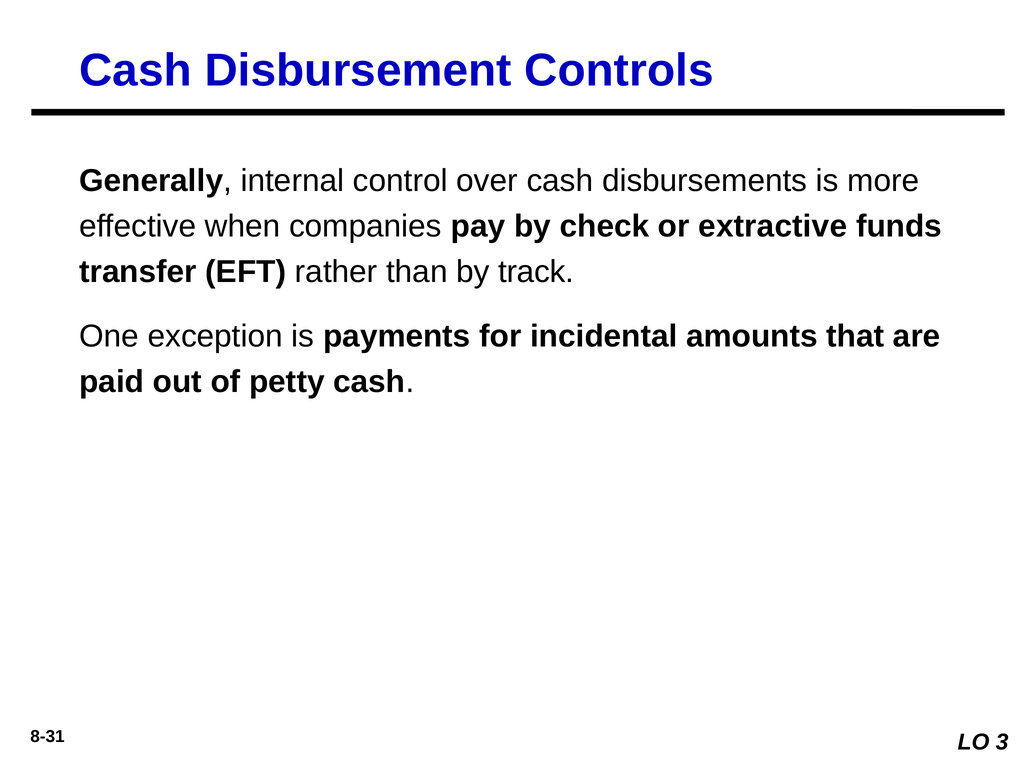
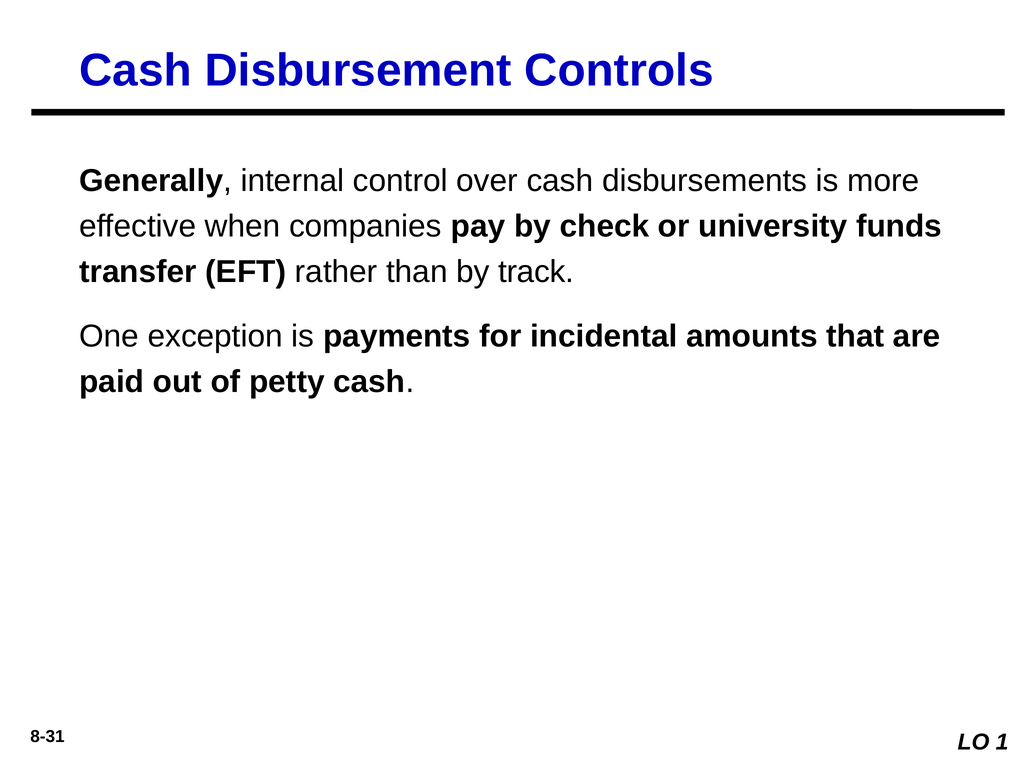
extractive: extractive -> university (773, 226)
3: 3 -> 1 (1002, 742)
